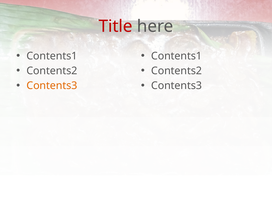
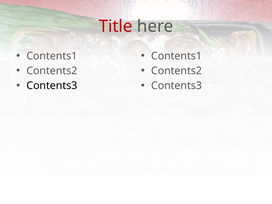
Contents3 colour: orange -> black (52, 86)
